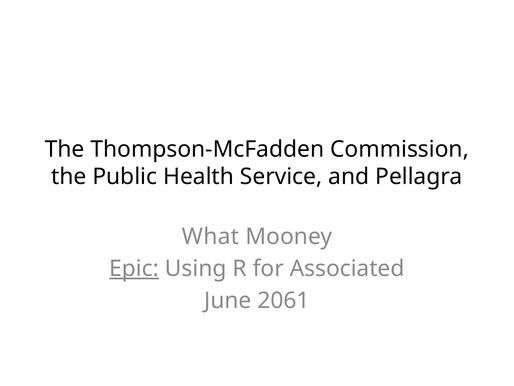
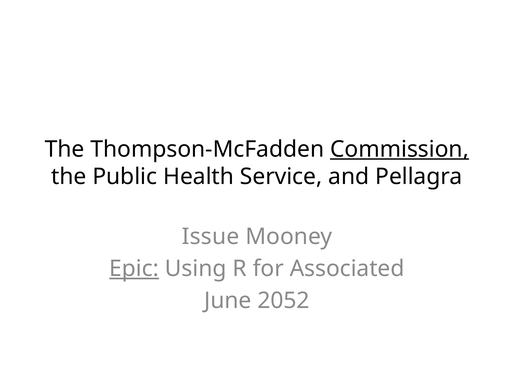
Commission underline: none -> present (400, 149)
What: What -> Issue (211, 236)
2061: 2061 -> 2052 (284, 300)
